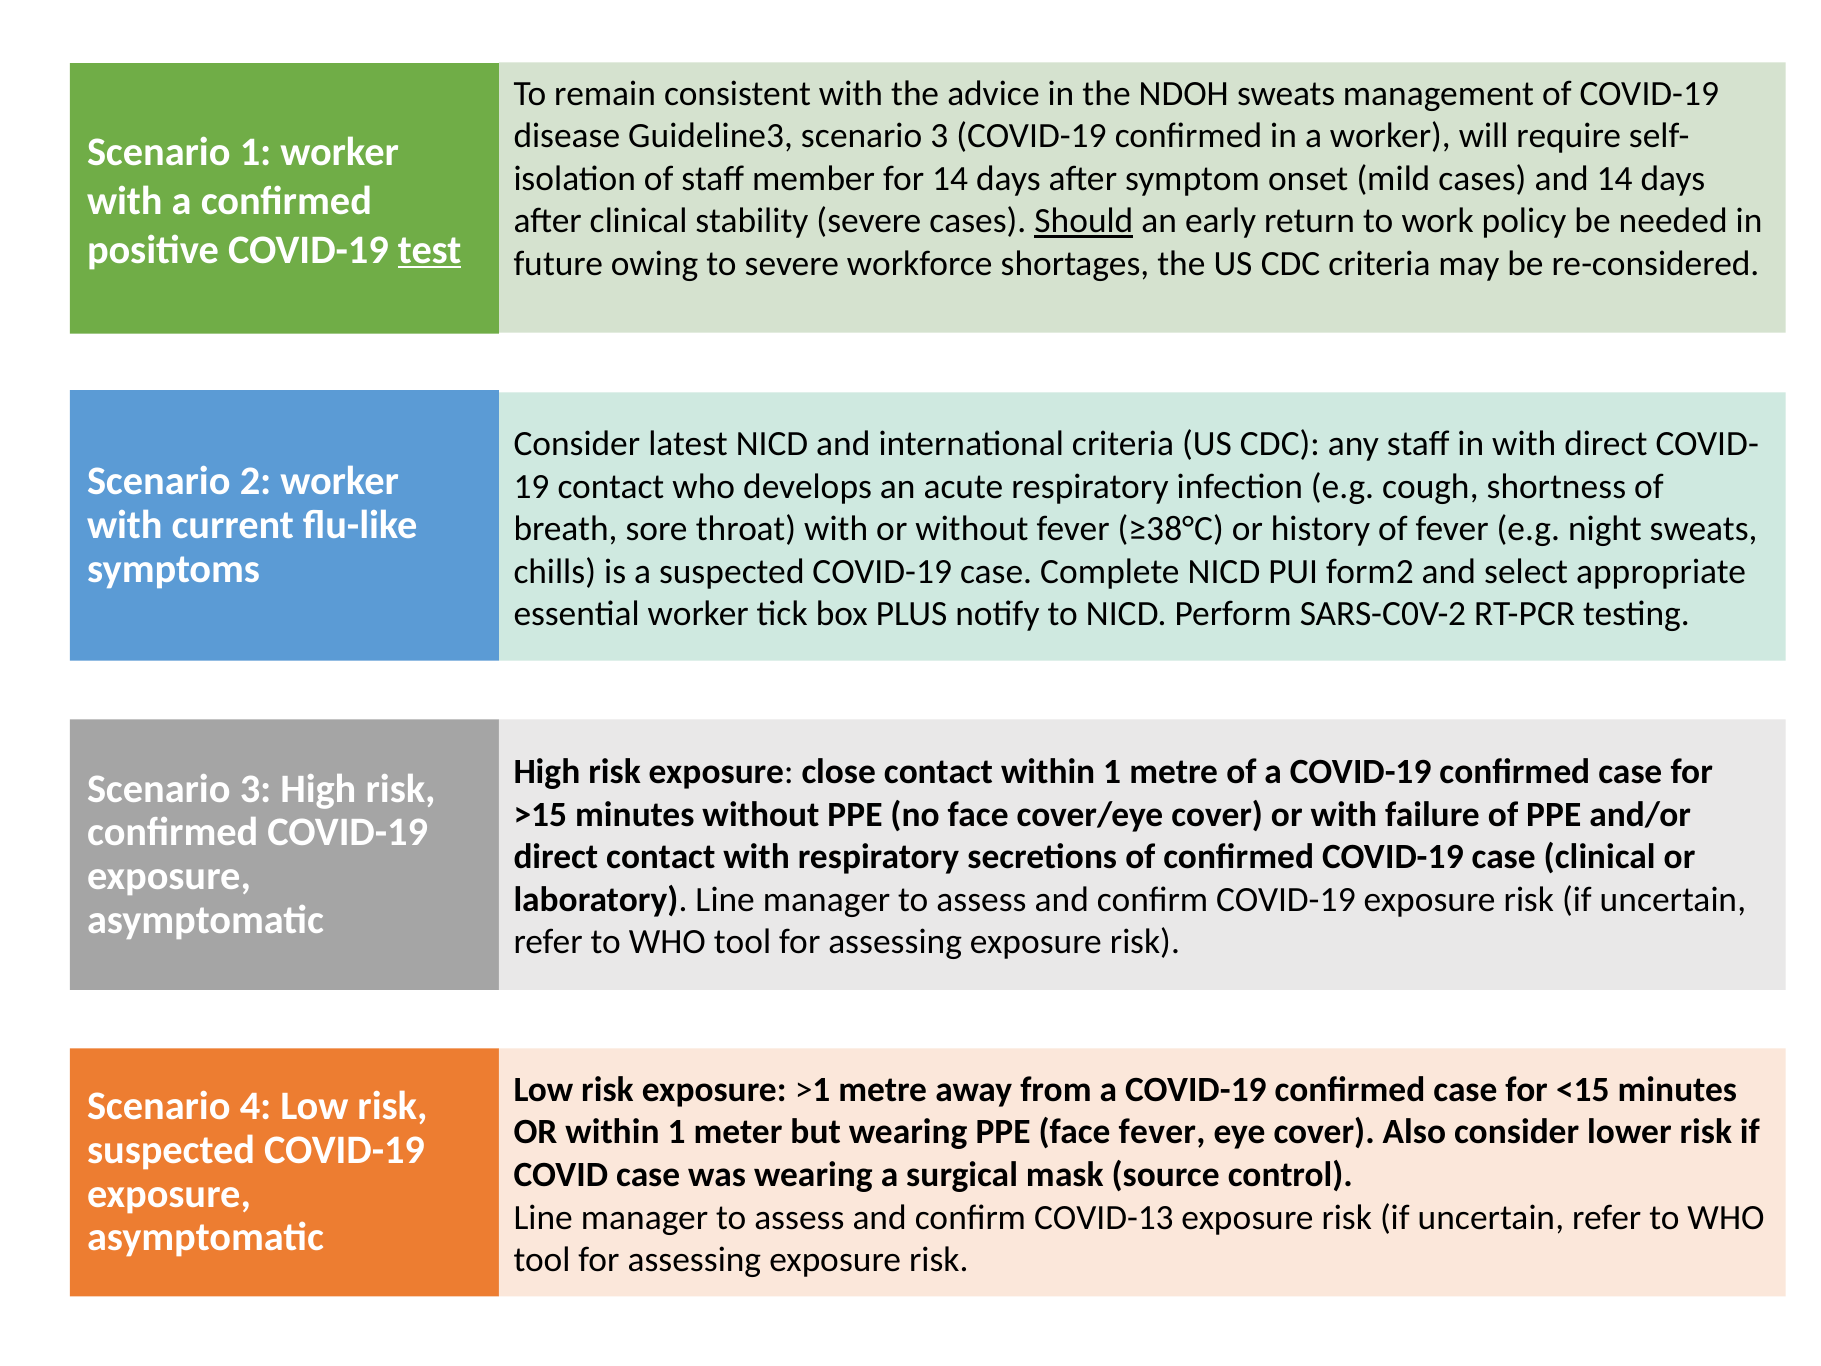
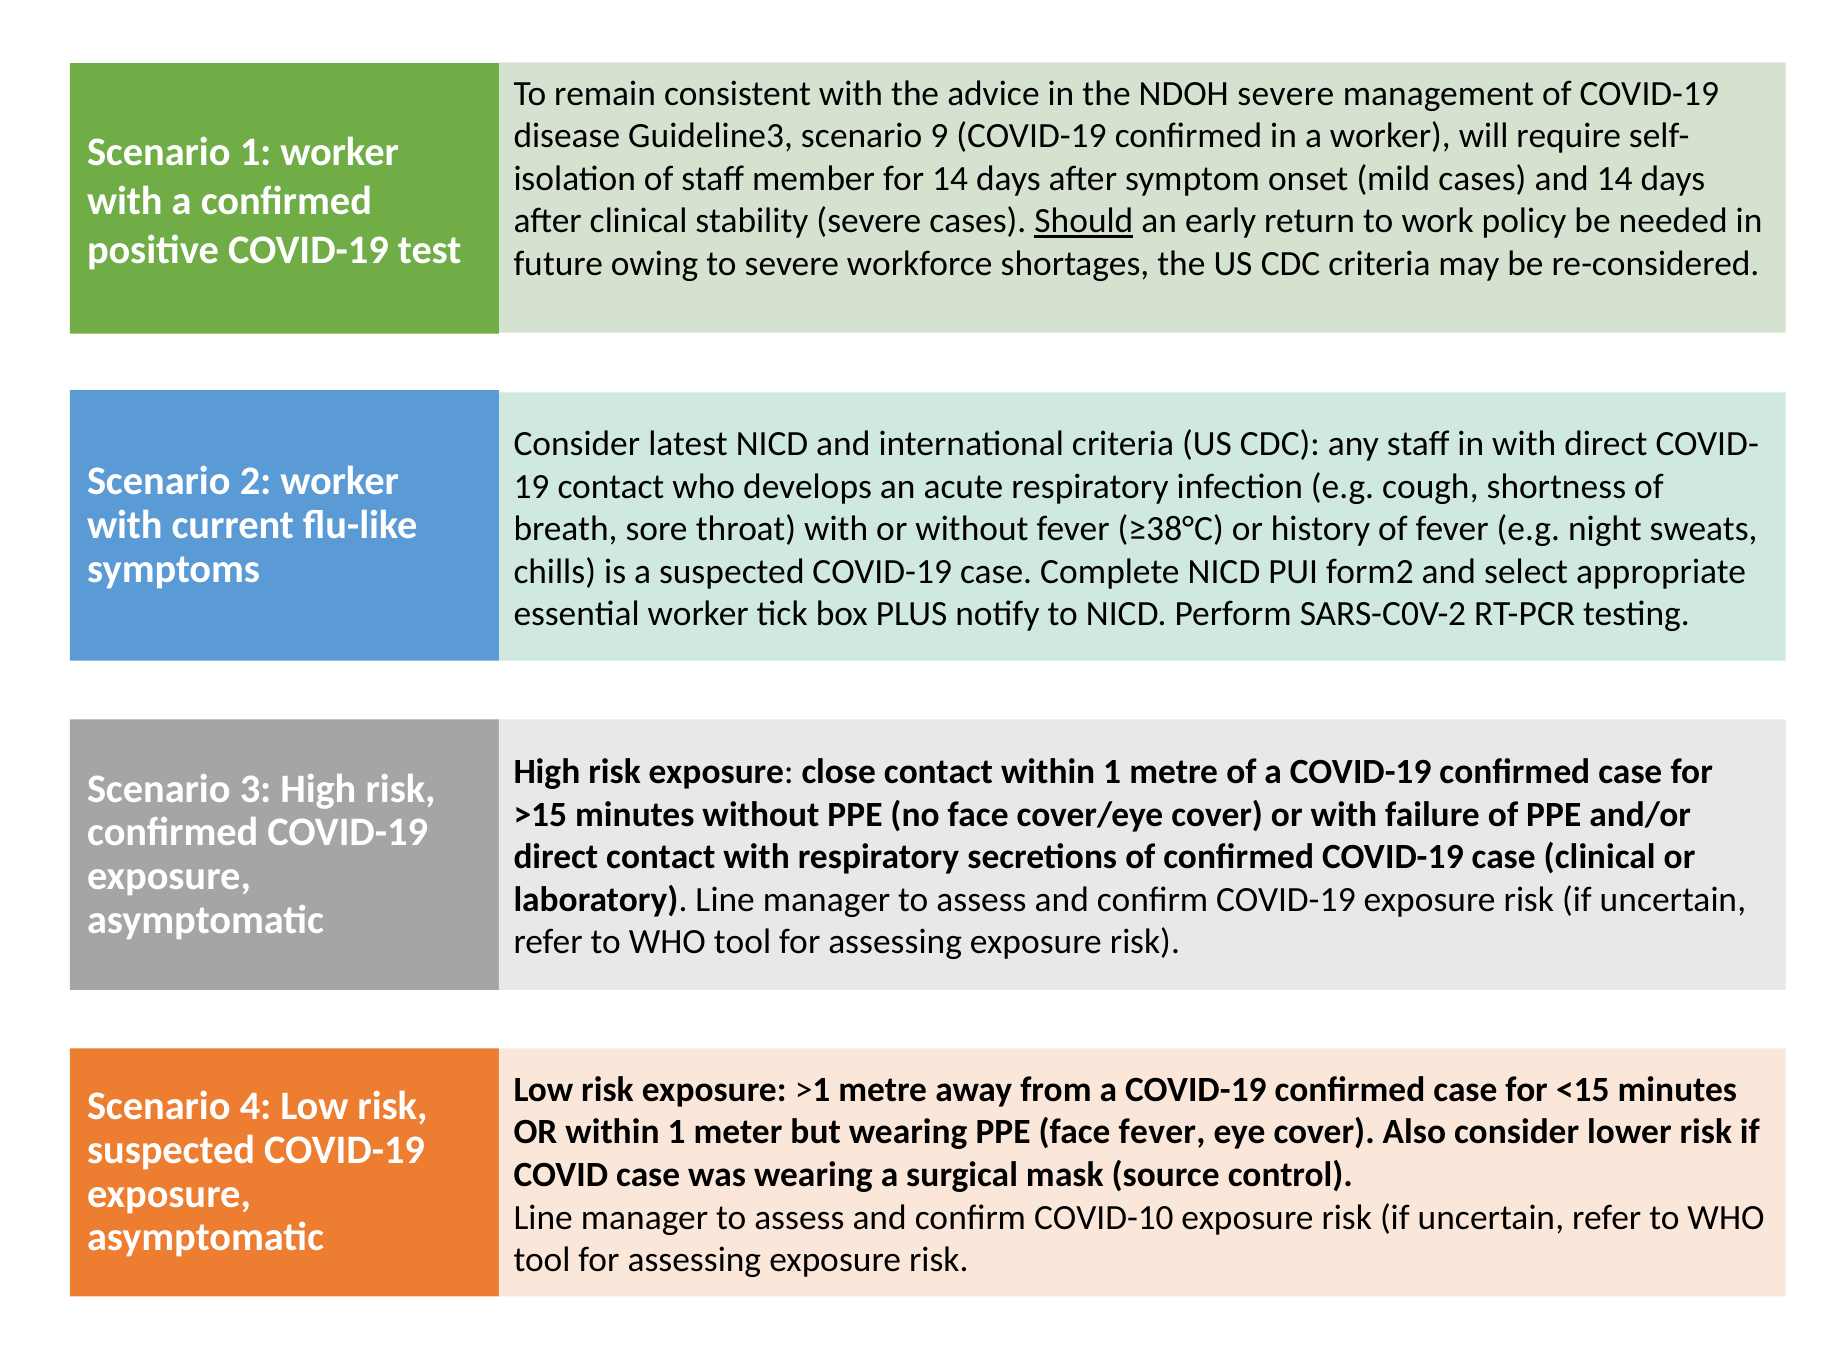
NDOH sweats: sweats -> severe (1286, 94)
Guideline3 scenario 3: 3 -> 9 (939, 136)
test underline: present -> none (430, 250)
COVID-13: COVID-13 -> COVID-10 (1104, 1217)
